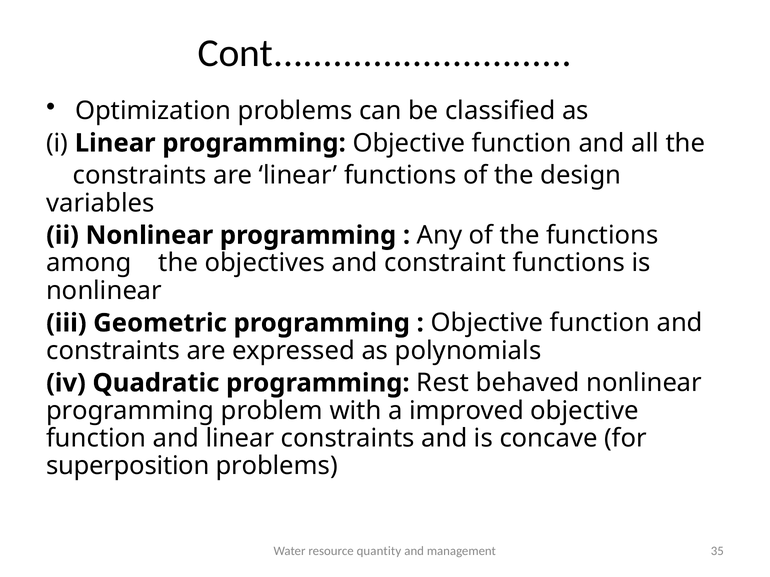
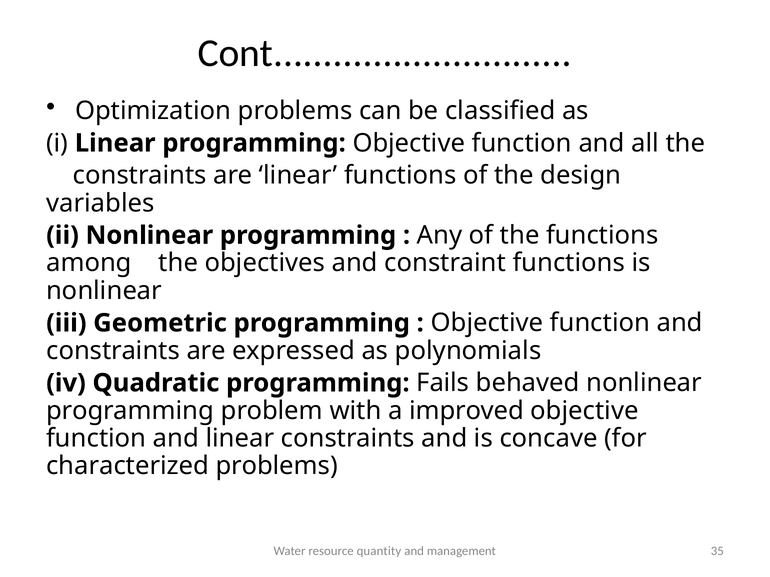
Rest: Rest -> Fails (443, 383)
superposition: superposition -> characterized (128, 466)
